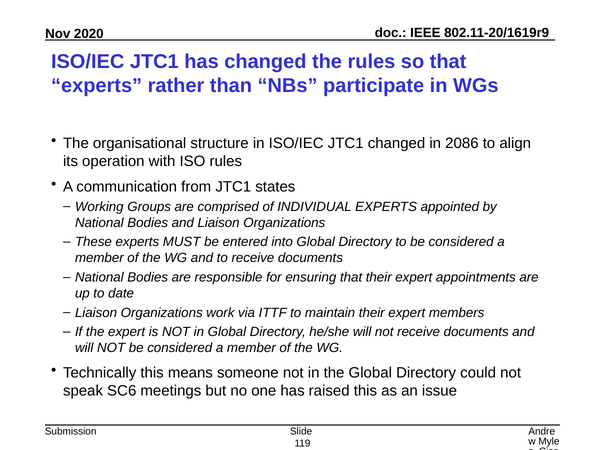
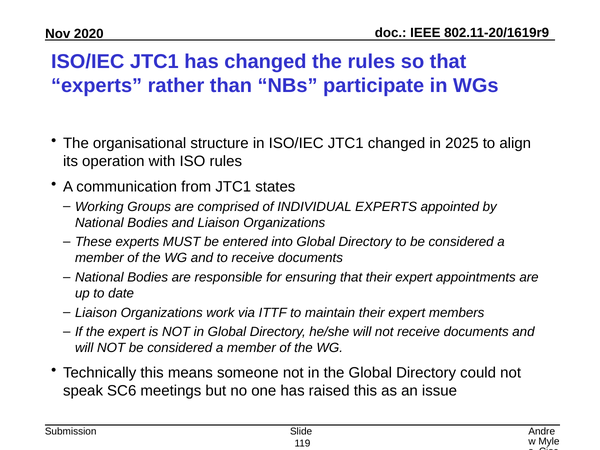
2086: 2086 -> 2025 (462, 143)
